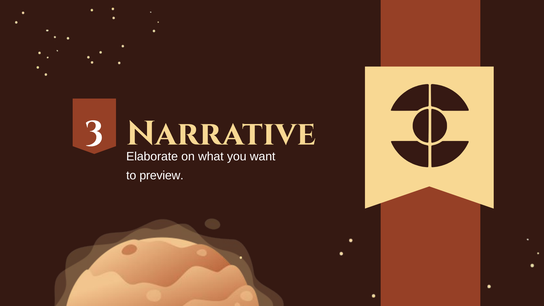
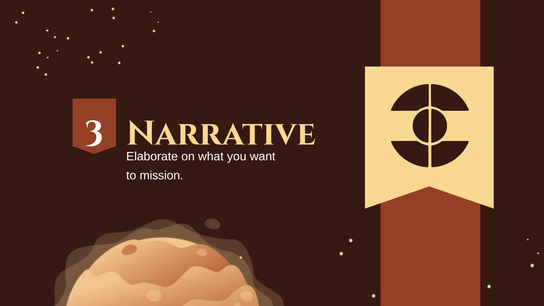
preview: preview -> mission (161, 175)
